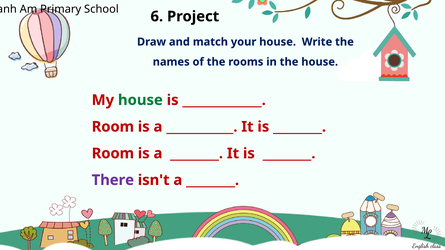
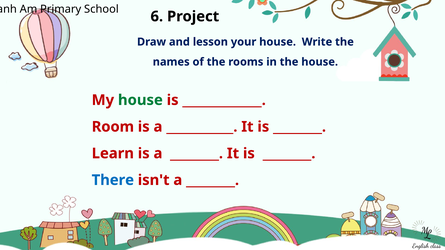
match: match -> lesson (210, 42)
Room: Room -> Learn (113, 154)
There colour: purple -> blue (113, 180)
